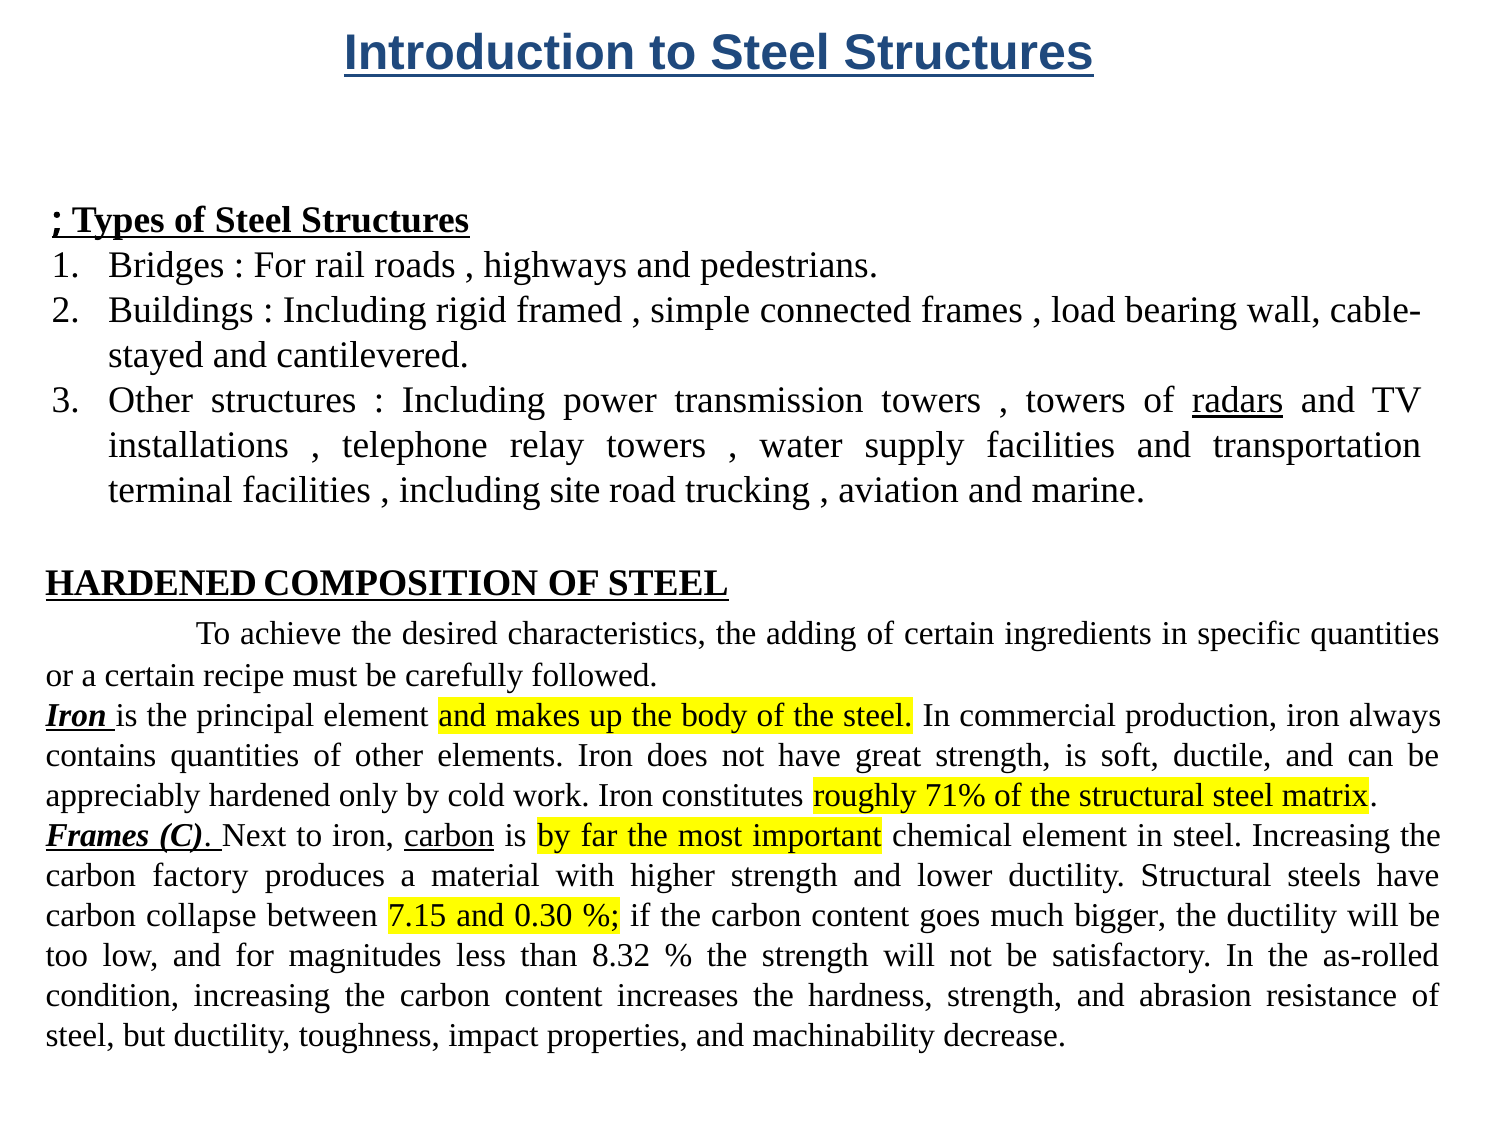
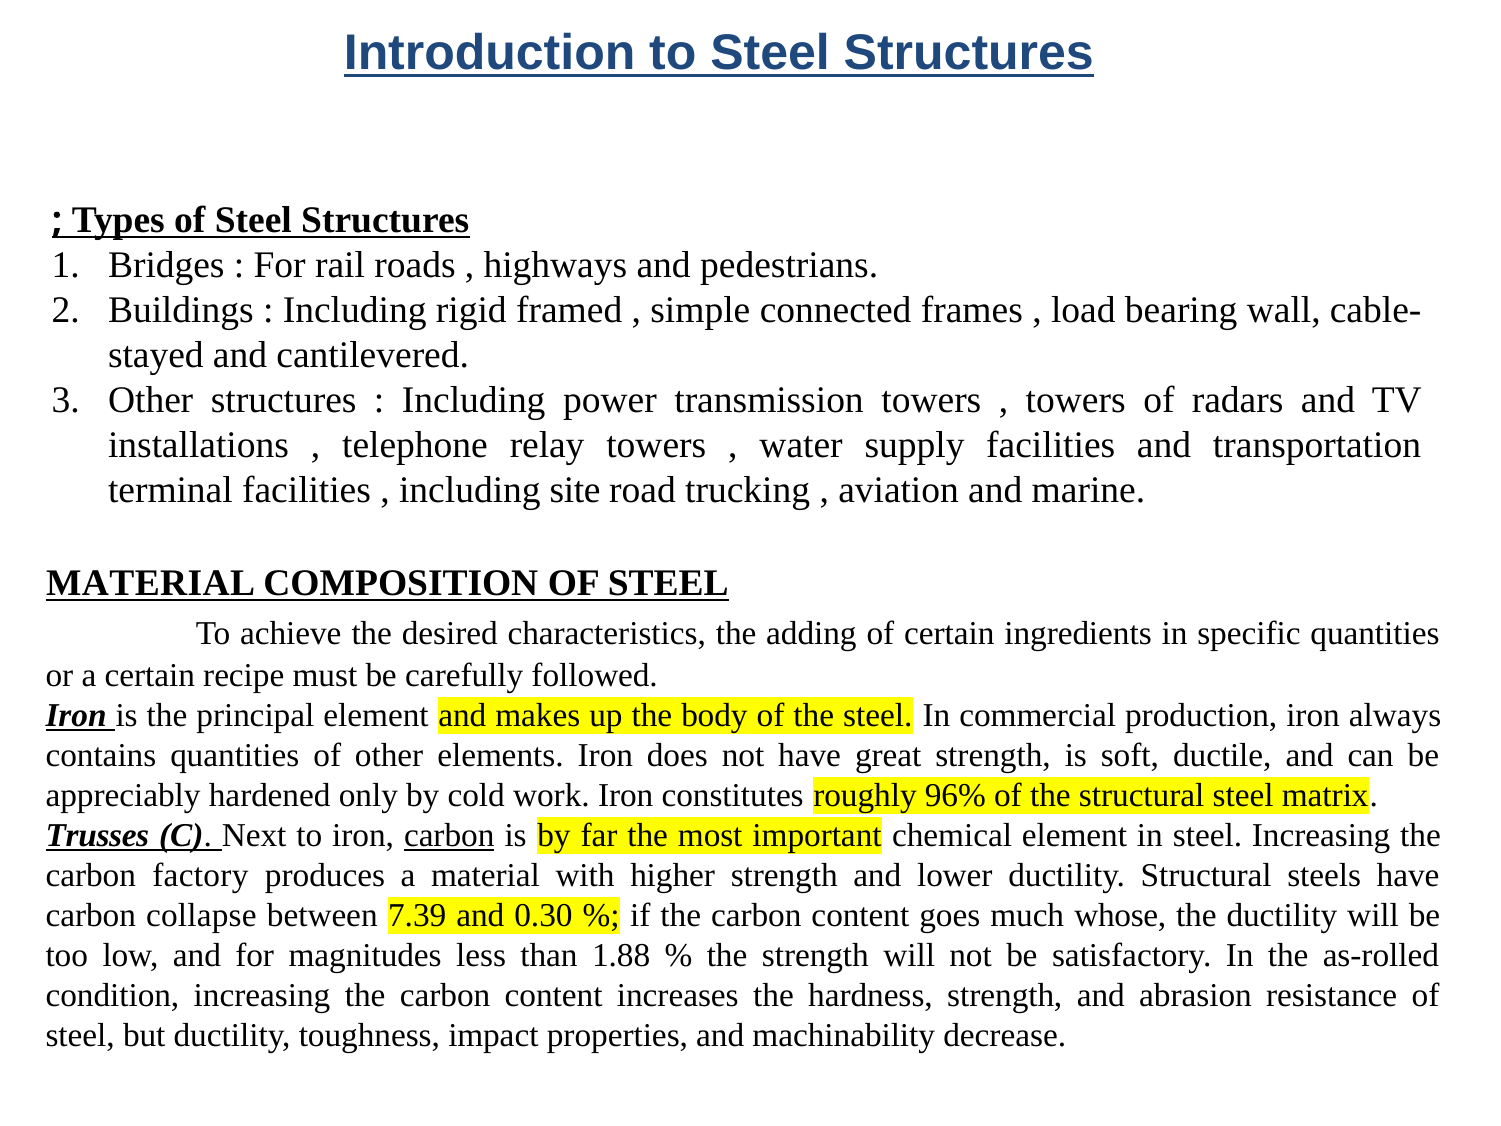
radars underline: present -> none (1238, 400)
HARDENED: HARDENED -> MATERIAL (151, 583)
71%: 71% -> 96% (955, 795)
Frames: Frames -> Trusses (97, 835)
7.15: 7.15 -> 7.39 (417, 915)
bigger: bigger -> whose (1120, 915)
8.32: 8.32 -> 1.88 (621, 955)
